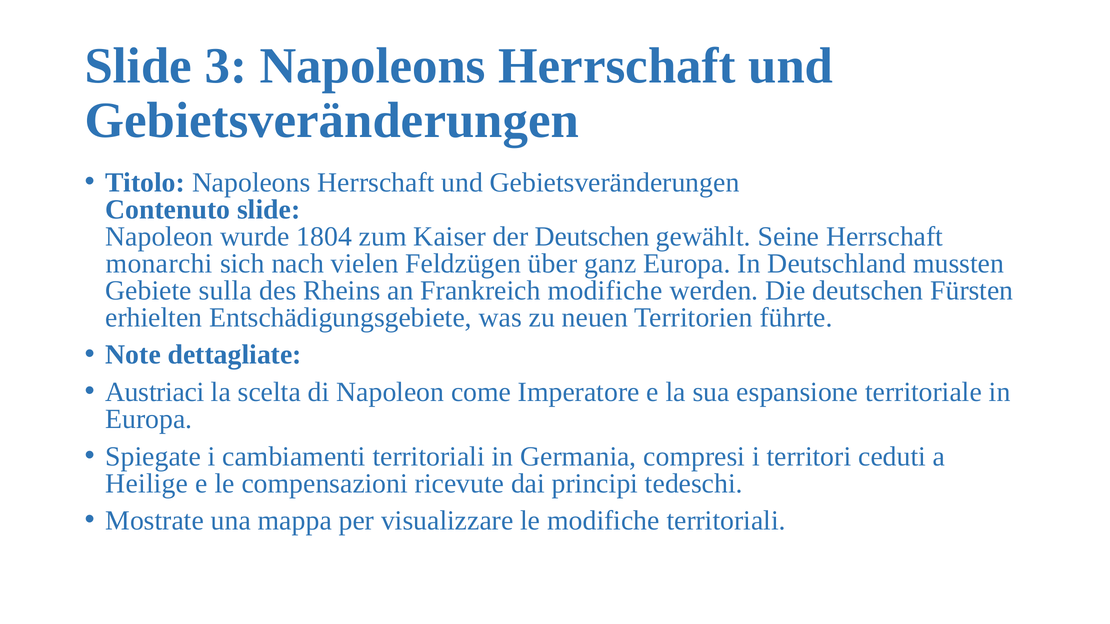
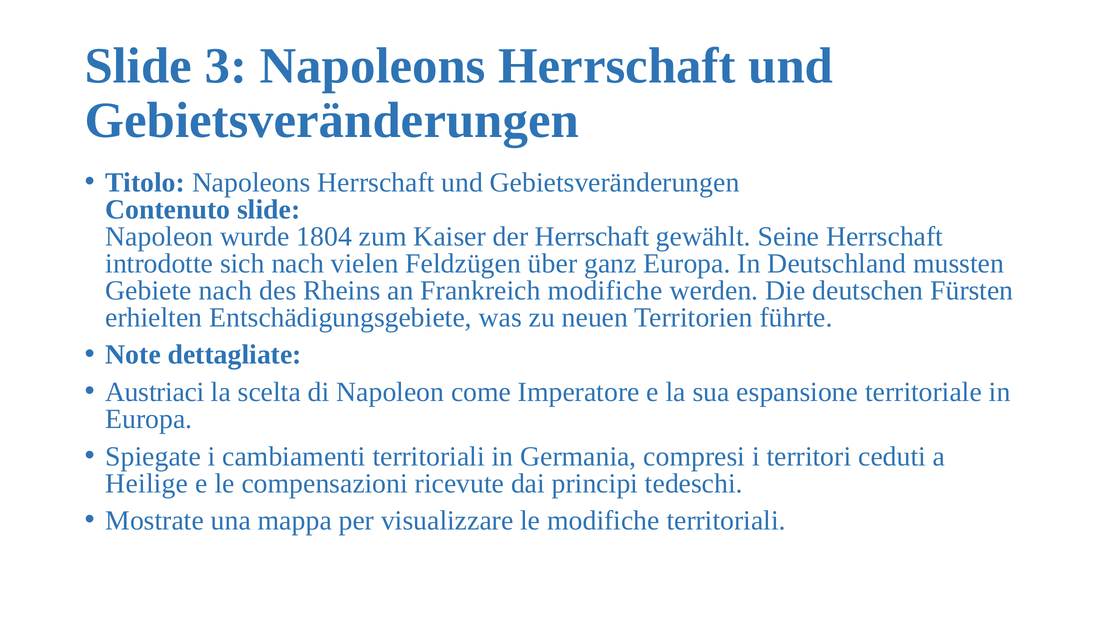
der Deutschen: Deutschen -> Herrschaft (592, 237)
monarchi: monarchi -> introdotte (159, 264)
Gebiete sulla: sulla -> nach (225, 291)
